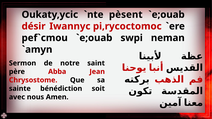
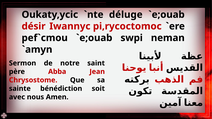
pèsent: pèsent -> déluge (126, 15)
